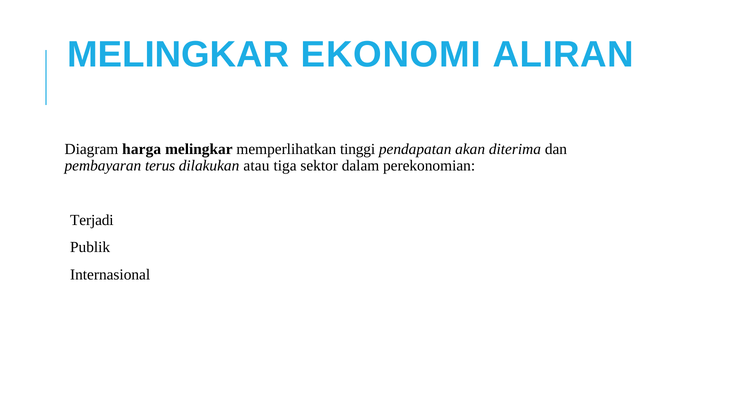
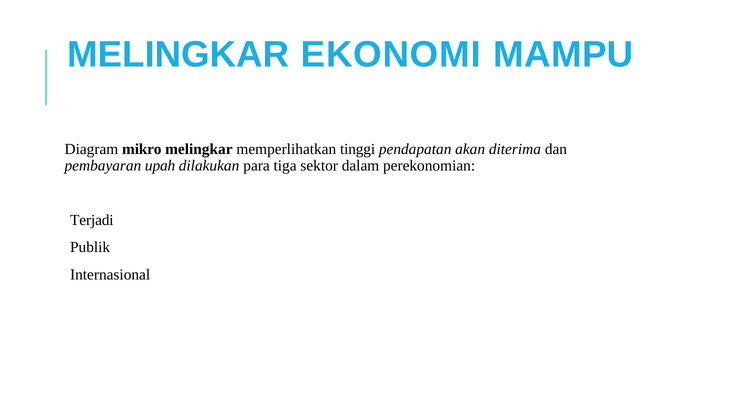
ALIRAN: ALIRAN -> MAMPU (563, 55)
harga: harga -> mikro (142, 149)
terus: terus -> upah (160, 166)
atau: atau -> para (257, 166)
